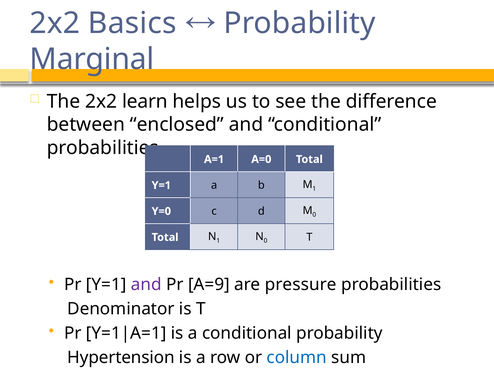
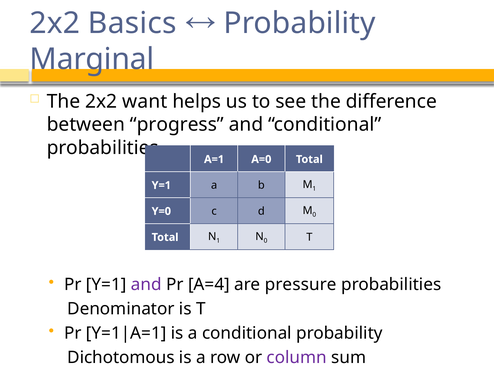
learn: learn -> want (145, 102)
enclosed: enclosed -> progress (177, 125)
A=9: A=9 -> A=4 (209, 285)
Hypertension: Hypertension -> Dichotomous (121, 358)
column colour: blue -> purple (297, 358)
